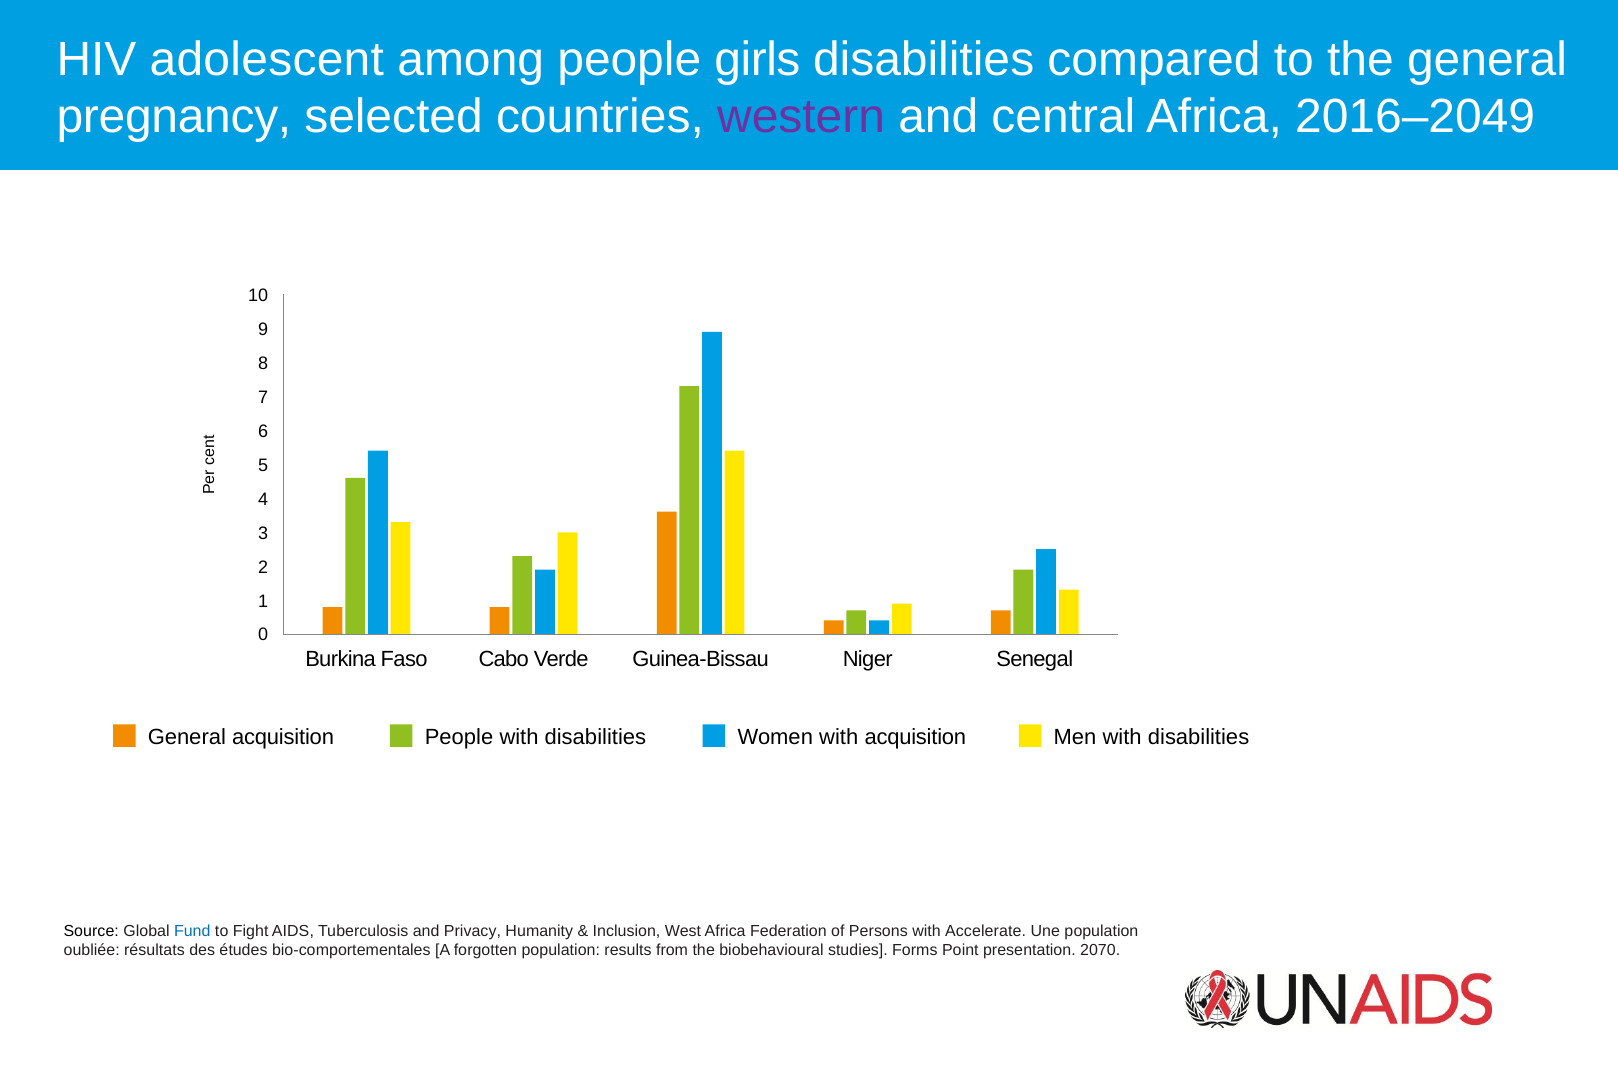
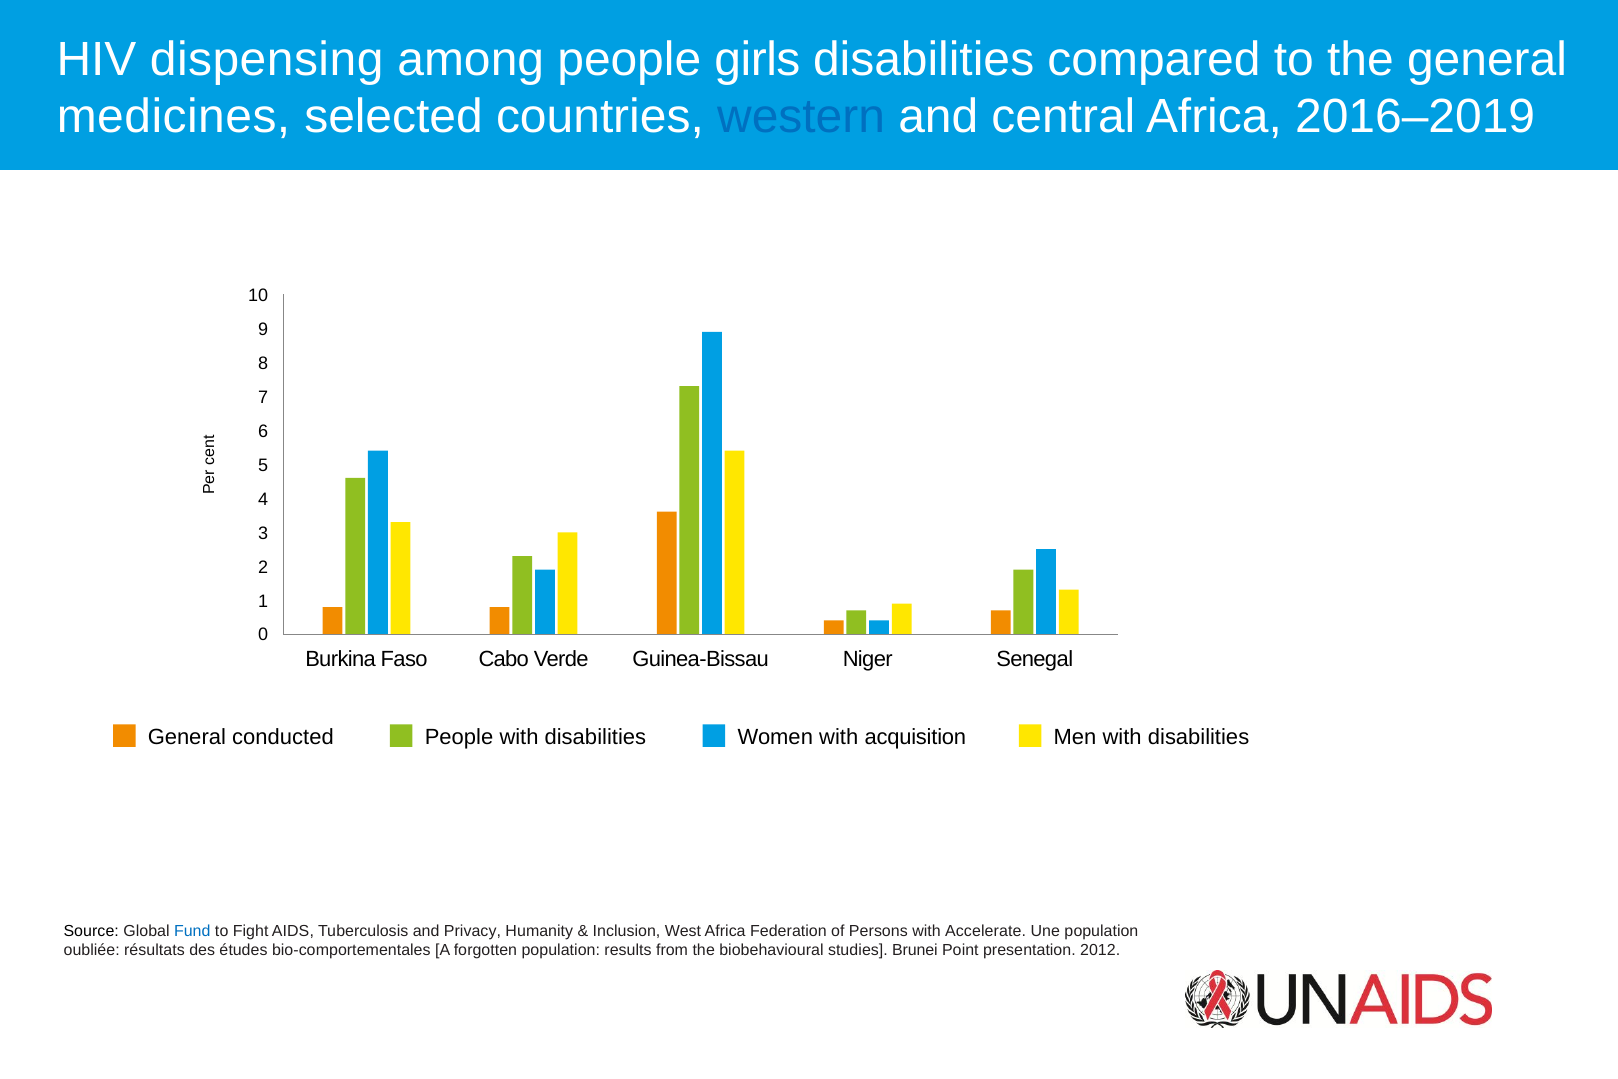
adolescent: adolescent -> dispensing (267, 59)
pregnancy: pregnancy -> medicines (174, 117)
western colour: purple -> blue (801, 117)
2016–2049: 2016–2049 -> 2016–2019 (1415, 117)
General acquisition: acquisition -> conducted (283, 737)
Forms: Forms -> Brunei (915, 950)
2070: 2070 -> 2012 (1100, 950)
